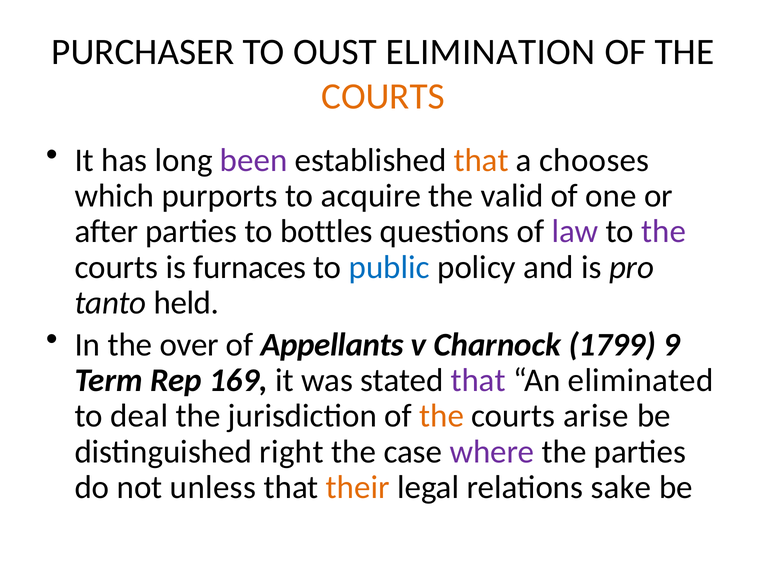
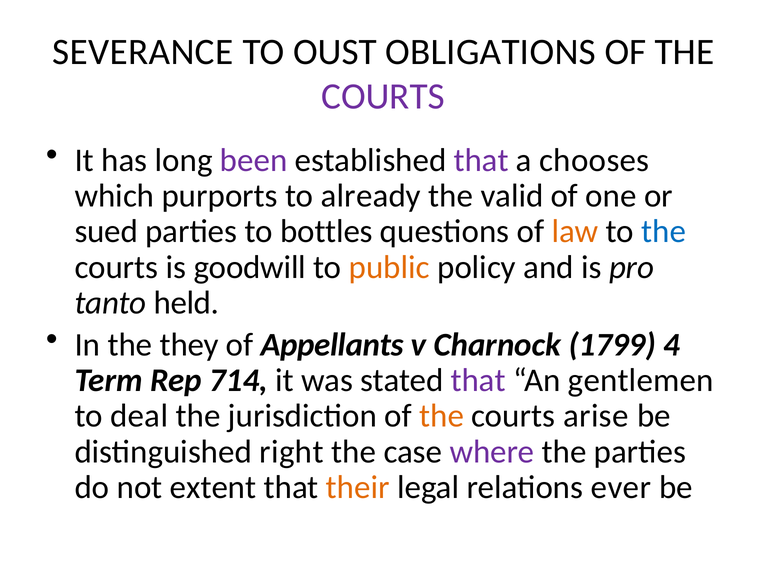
PURCHASER: PURCHASER -> SEVERANCE (143, 52)
ELIMINATION: ELIMINATION -> OBLIGATIONS (491, 52)
COURTS colour: orange -> purple (383, 96)
that colour: orange -> purple (481, 160)
acquire: acquire -> already (371, 196)
after: after -> sued (106, 231)
law colour: purple -> orange (575, 231)
the colour: purple -> blue (664, 231)
furnaces: furnaces -> goodwill (250, 267)
public colour: blue -> orange (389, 267)
over: over -> they (189, 344)
9: 9 -> 4 (672, 344)
169: 169 -> 714 (238, 380)
eliminated: eliminated -> gentlemen (641, 380)
unless: unless -> extent (213, 487)
sake: sake -> ever (621, 487)
